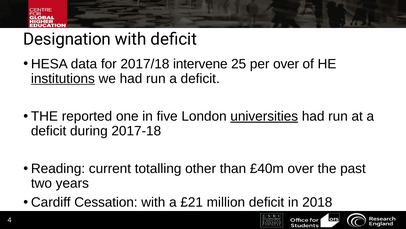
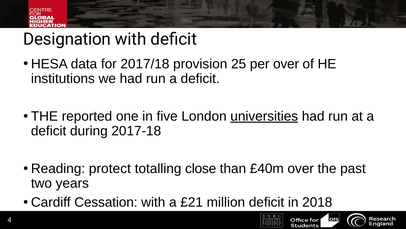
intervene: intervene -> provision (200, 64)
institutions underline: present -> none (63, 78)
current: current -> protect (110, 168)
other: other -> close (201, 168)
